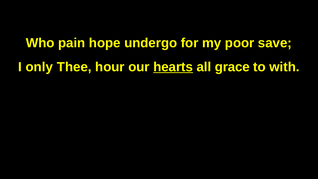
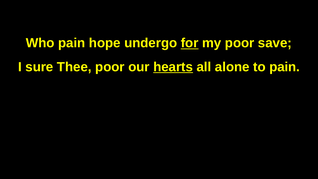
for underline: none -> present (190, 43)
only: only -> sure (39, 67)
Thee hour: hour -> poor (110, 67)
grace: grace -> alone (232, 67)
to with: with -> pain (285, 67)
